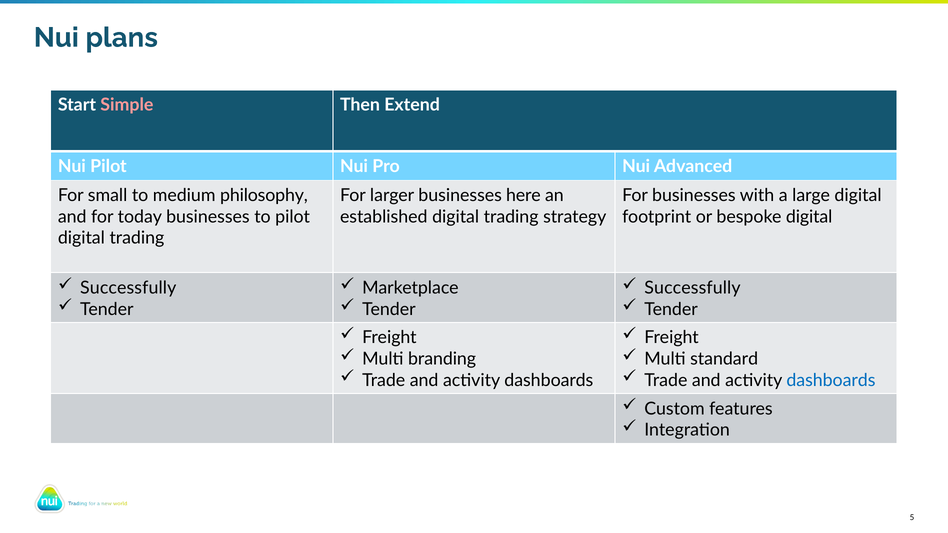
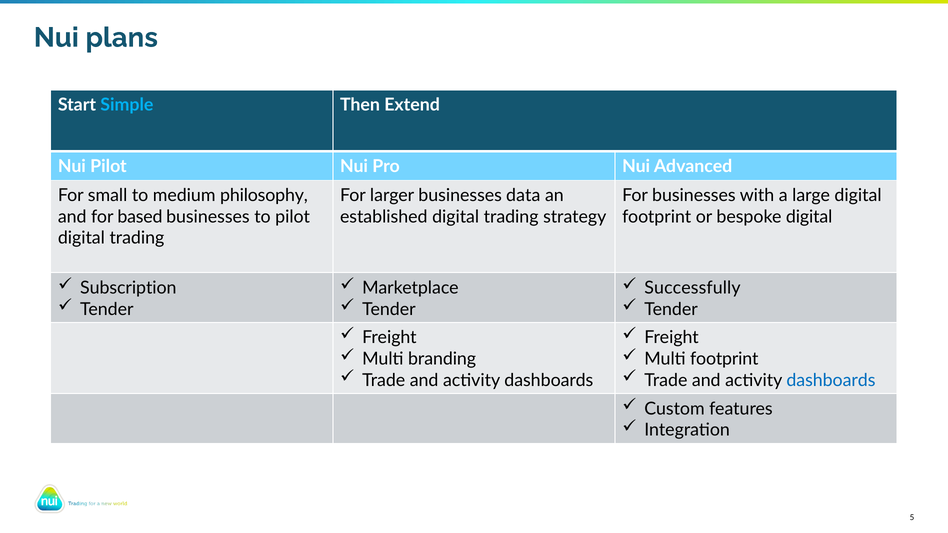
Simple colour: pink -> light blue (127, 105)
here: here -> data (523, 196)
today: today -> based (140, 217)
Successfully: Successfully -> Subscription (128, 288)
Multi standard: standard -> footprint (724, 359)
